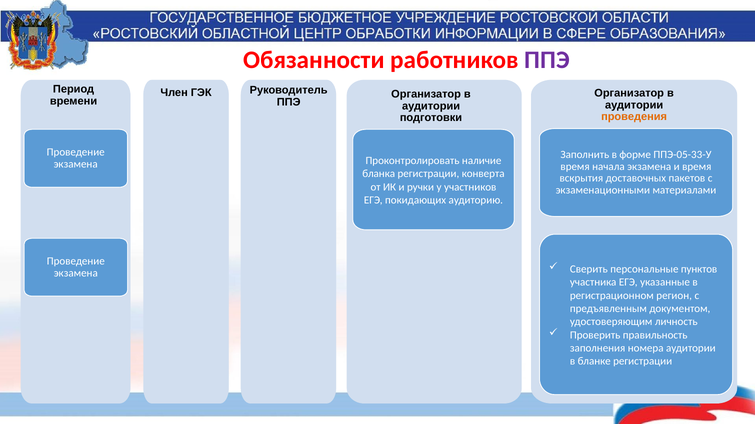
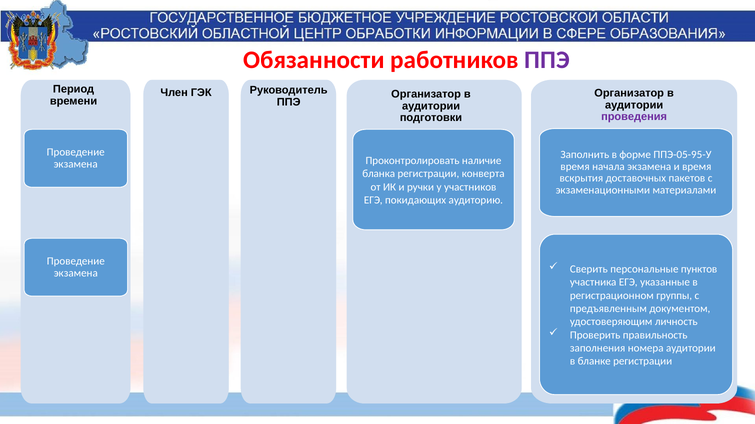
проведения colour: orange -> purple (634, 117)
ППЭ-05-33-У: ППЭ-05-33-У -> ППЭ-05-95-У (682, 155)
регион: регион -> группы (674, 296)
